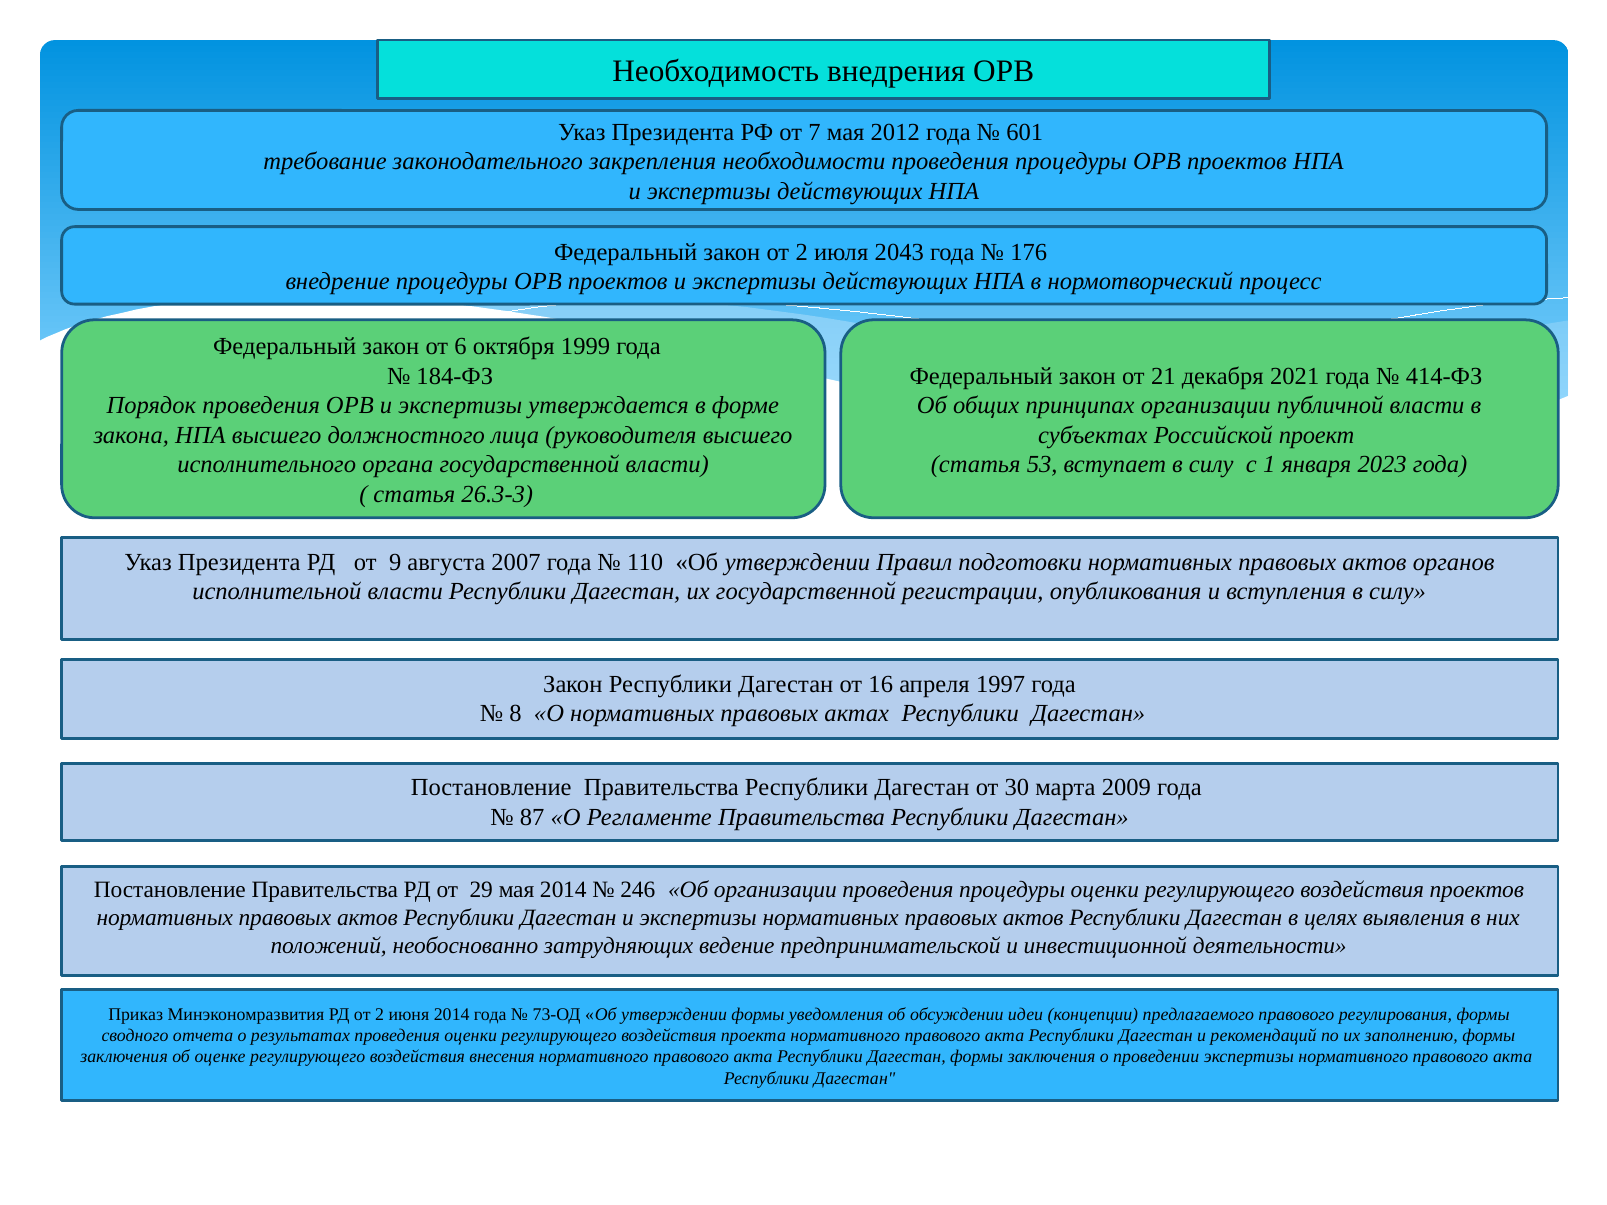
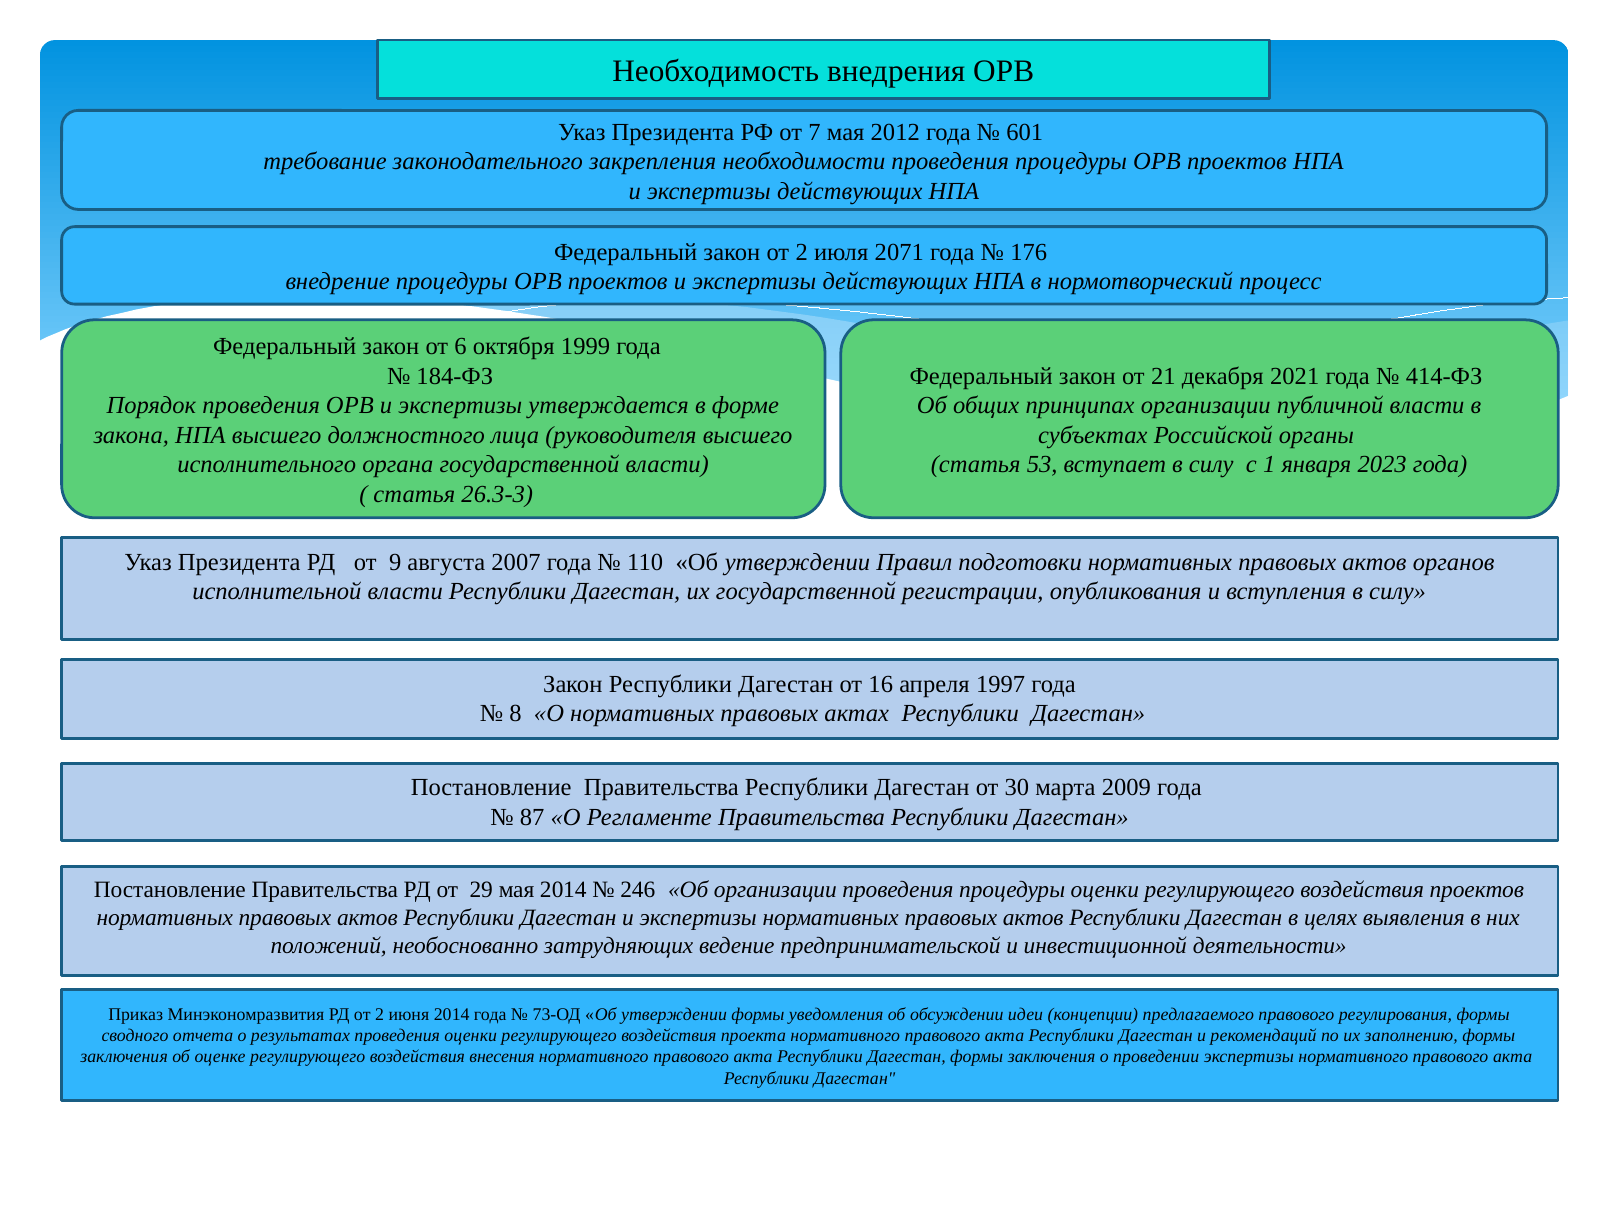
2043: 2043 -> 2071 (899, 252)
проект: проект -> органы (1317, 435)
